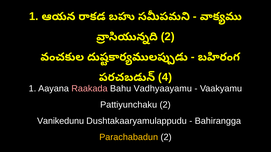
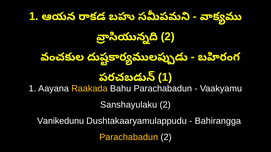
4: 4 -> 1 (165, 77)
Raakada colour: pink -> yellow (89, 89)
Bahu Vadhyaayamu: Vadhyaayamu -> Parachabadun (163, 89)
Pattiyunchaku: Pattiyunchaku -> Sanshayulaku (129, 105)
